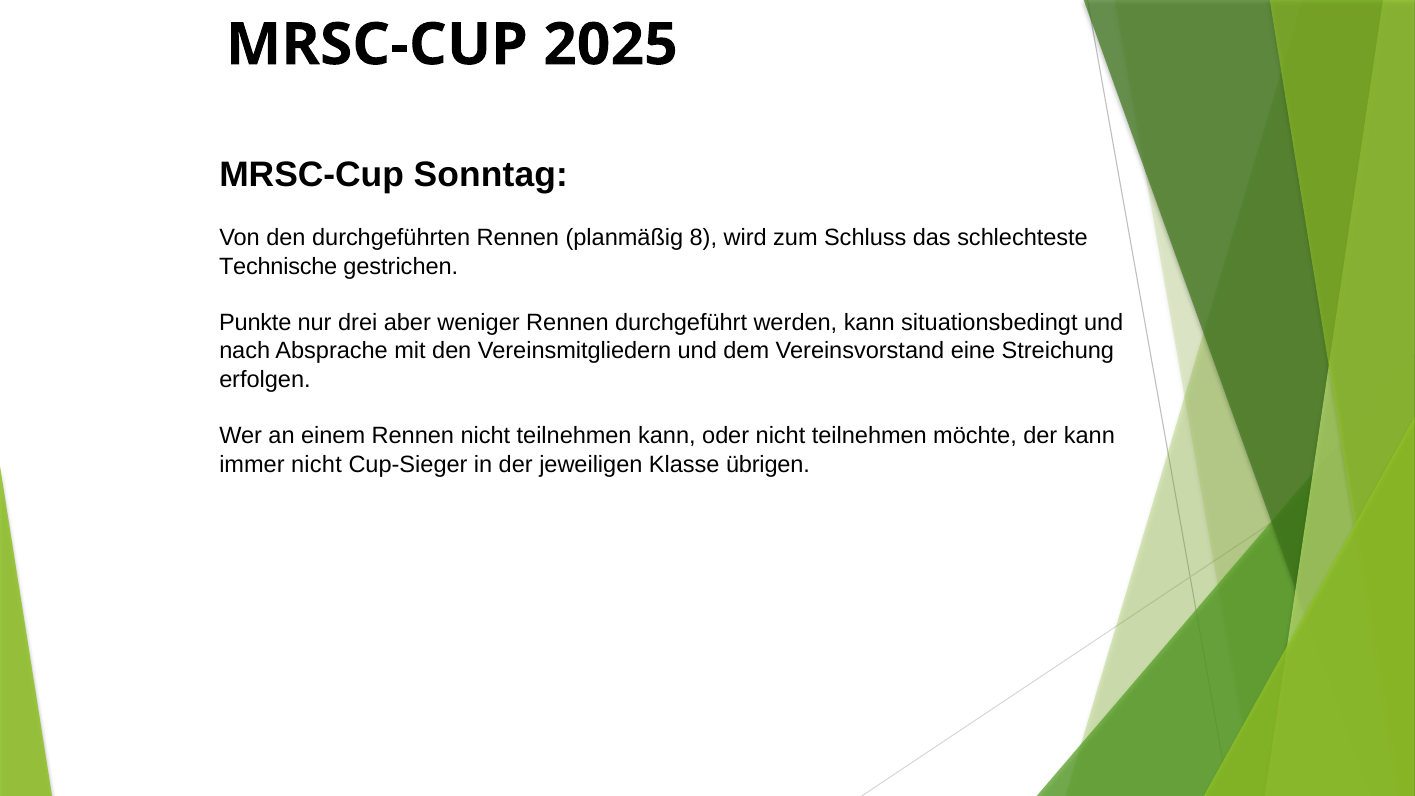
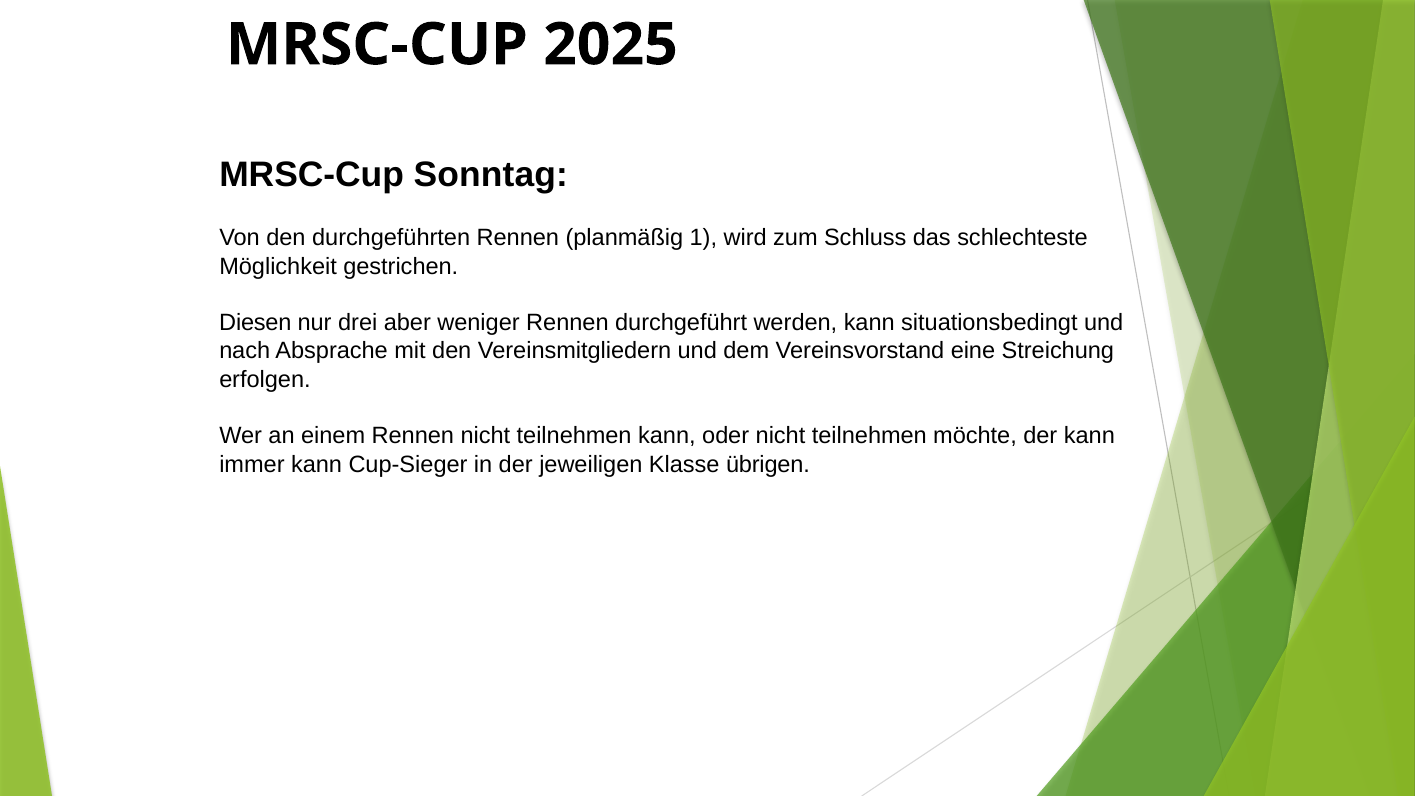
8: 8 -> 1 (703, 238)
Technische: Technische -> Möglichkeit (278, 266)
Punkte: Punkte -> Diesen (255, 323)
immer nicht: nicht -> kann (317, 464)
